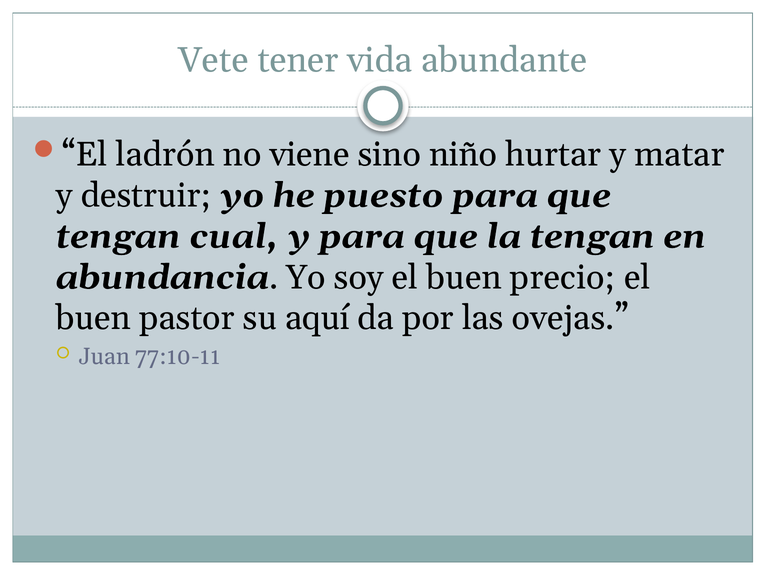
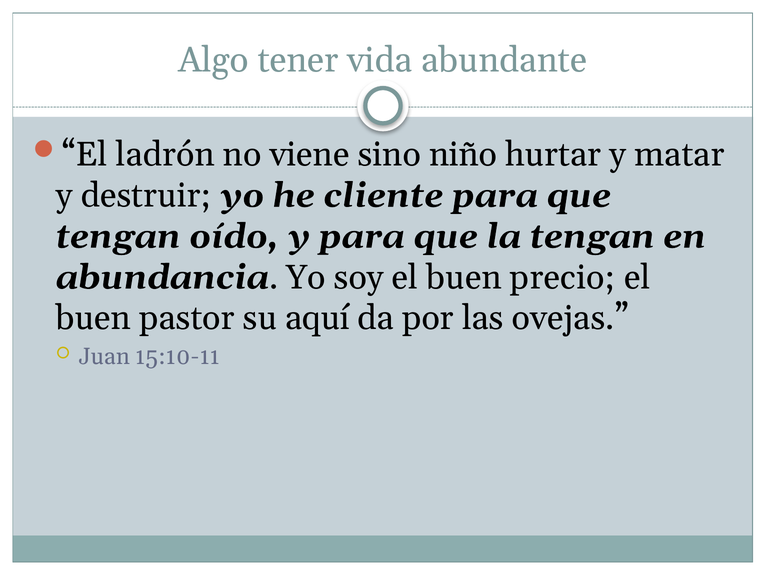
Vete: Vete -> Algo (213, 60)
puesto: puesto -> cliente (383, 195)
cual: cual -> oído (234, 236)
77:10-11: 77:10-11 -> 15:10-11 (178, 356)
